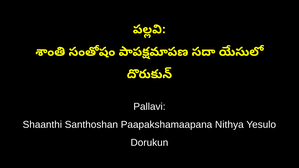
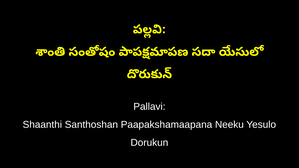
Nithya: Nithya -> Neeku (229, 125)
